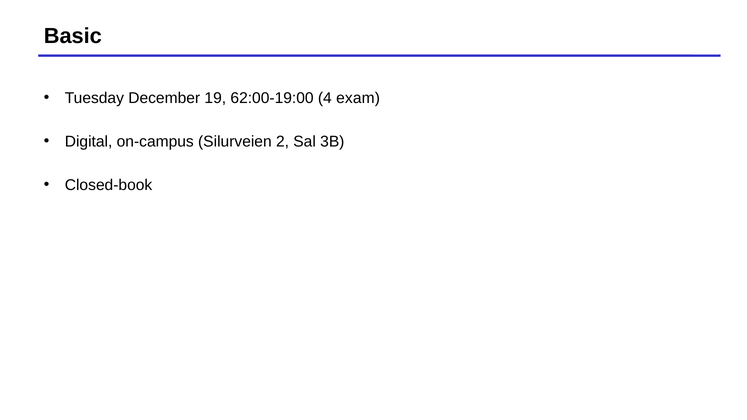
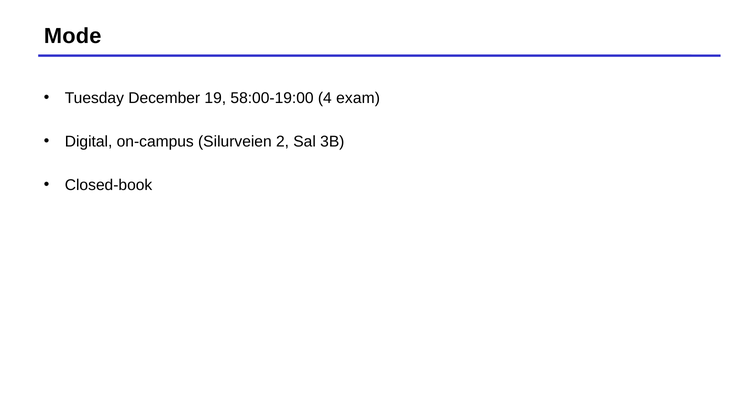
Basic: Basic -> Mode (73, 36)
62:00-19:00: 62:00-19:00 -> 58:00-19:00 (272, 98)
